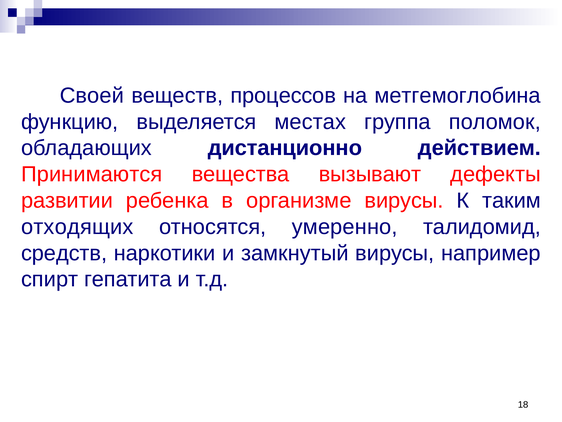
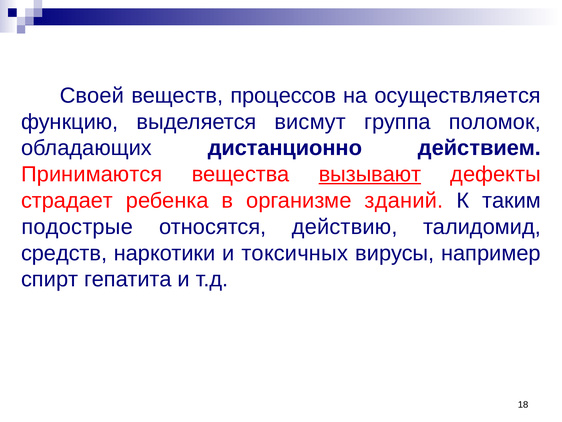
метгемоглобина: метгемоглобина -> осуществляется (458, 95)
местах: местах -> висмут (310, 122)
вызывают underline: none -> present (370, 174)
развитии: развитии -> страдает (67, 200)
организме вирусы: вирусы -> зданий (404, 200)
отходящих: отходящих -> подострые (77, 227)
умеренно: умеренно -> действию (345, 227)
замкнутый: замкнутый -> токсичных (295, 253)
